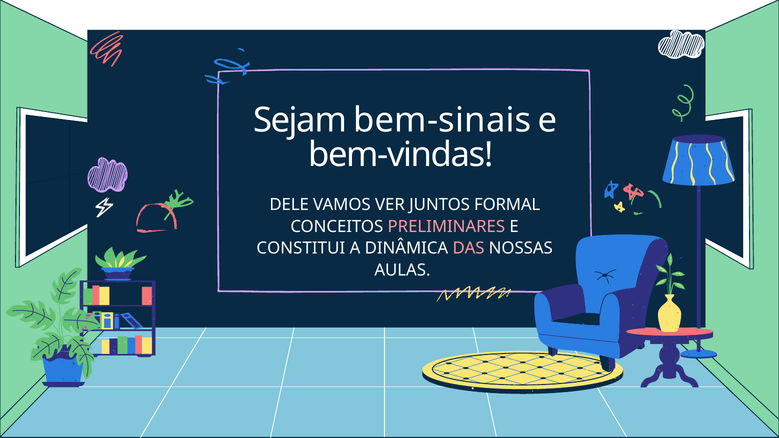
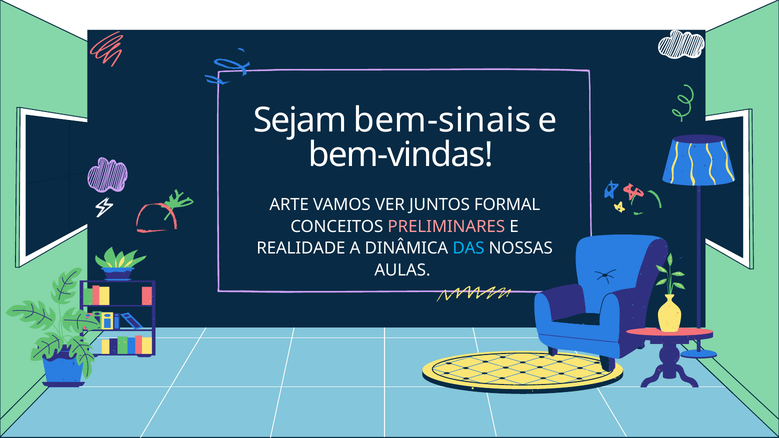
DELE: DELE -> ARTE (289, 205)
CONSTITUI: CONSTITUI -> REALIDADE (301, 249)
DAS colour: pink -> light blue (469, 249)
